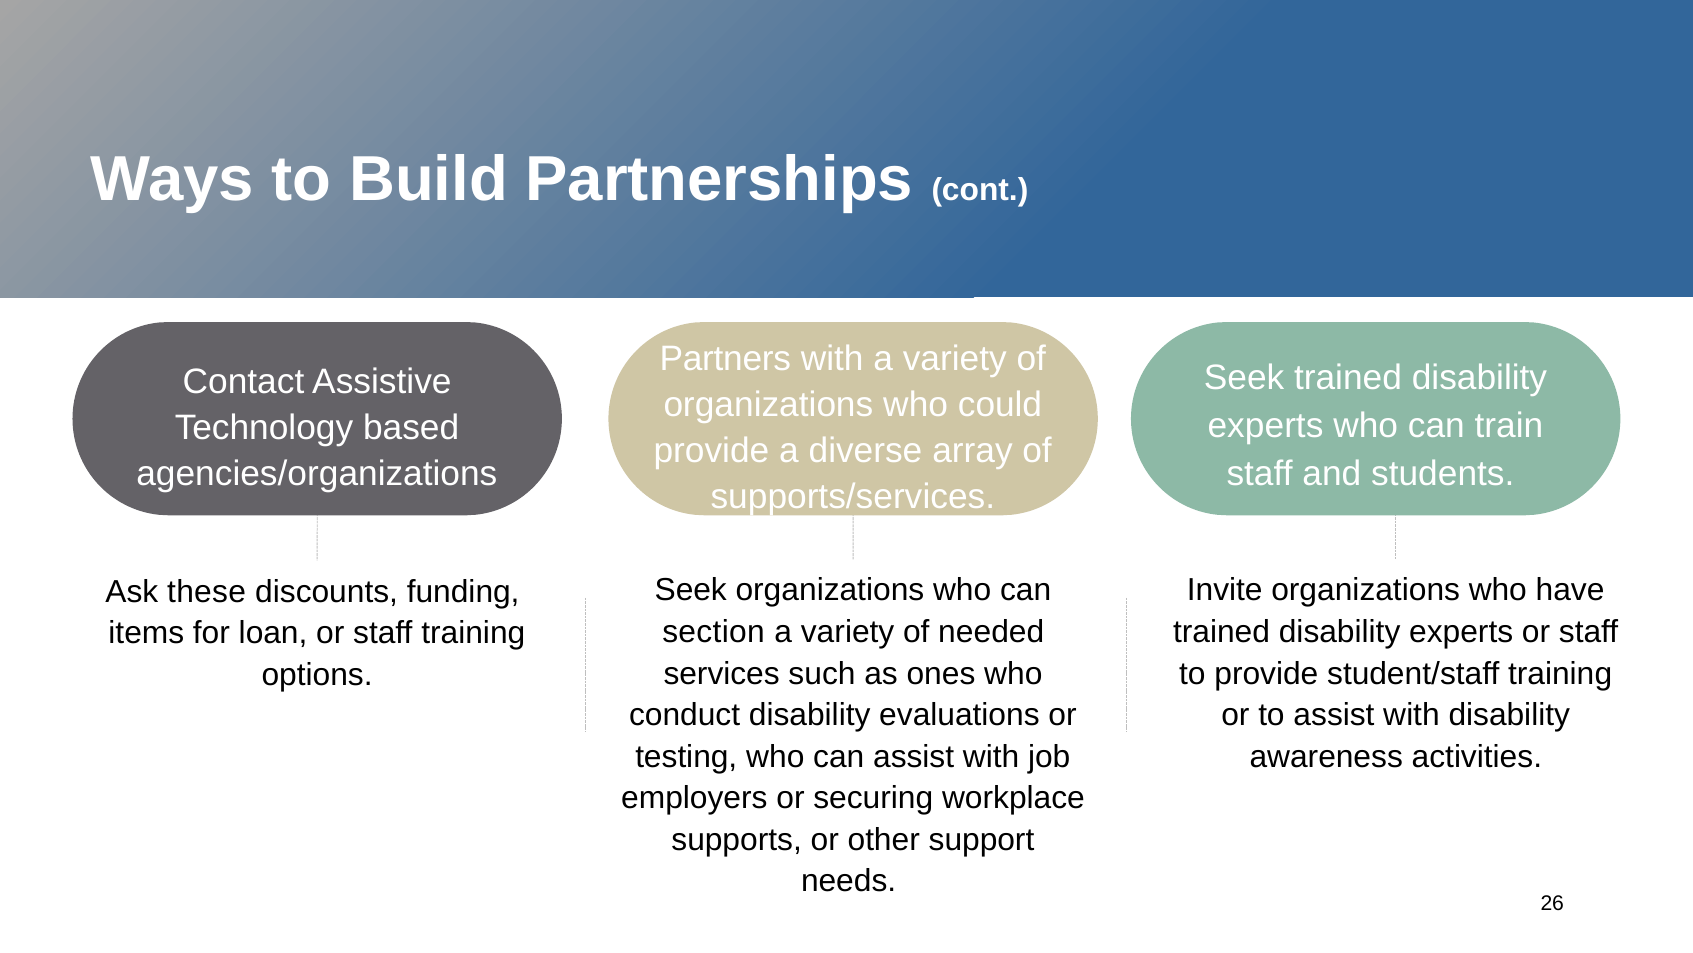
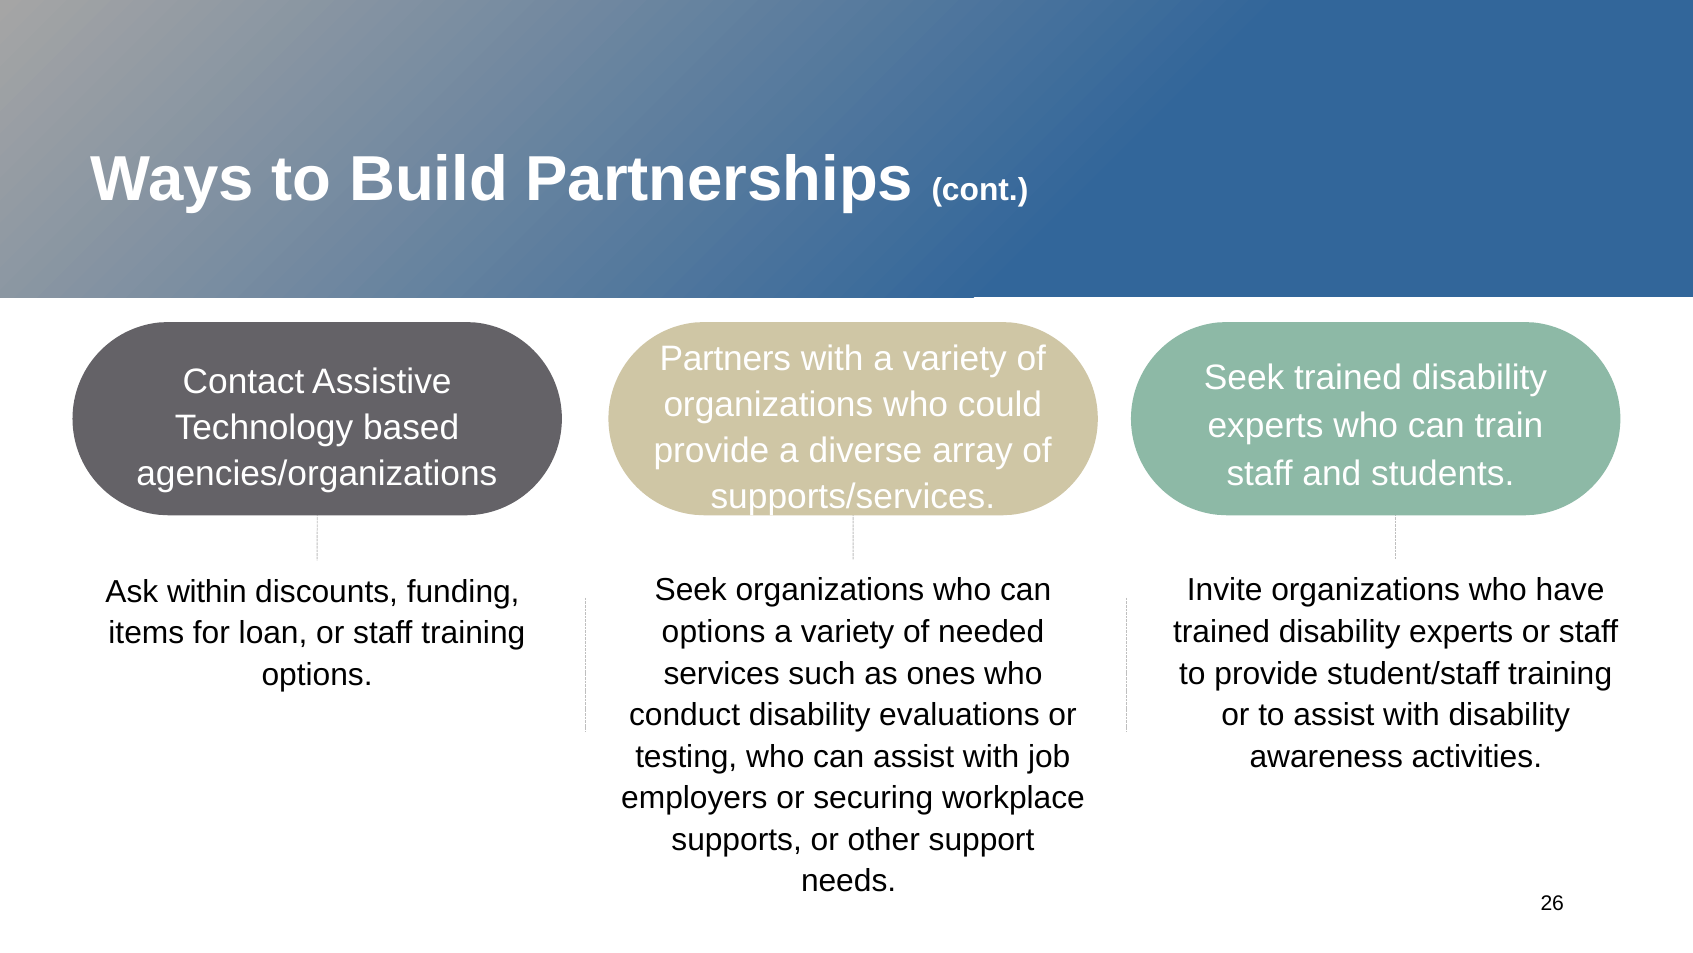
these: these -> within (207, 591)
section: section -> options (714, 632)
